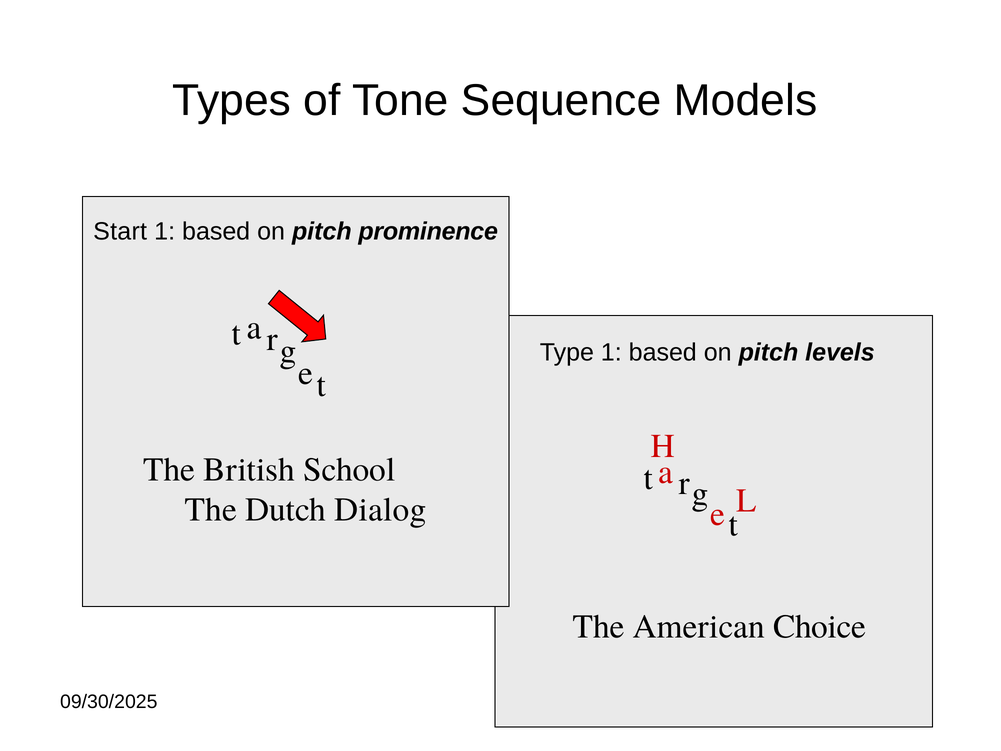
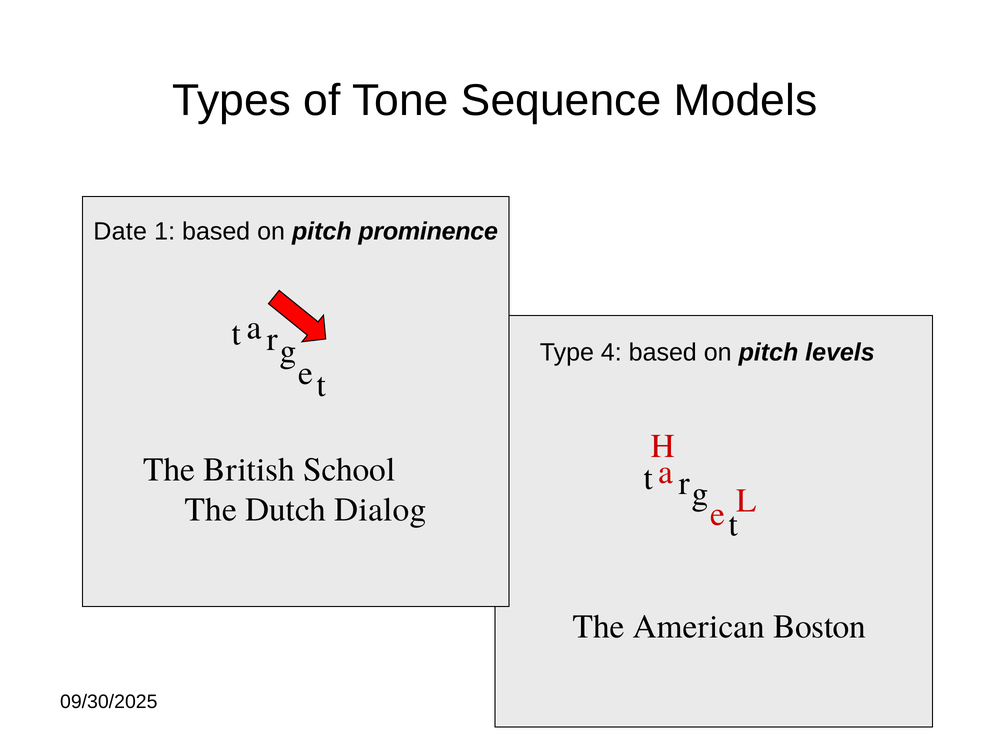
Start: Start -> Date (120, 231)
Type 1: 1 -> 4 (611, 353)
Choice: Choice -> Boston (820, 626)
